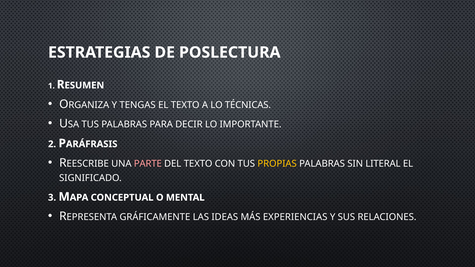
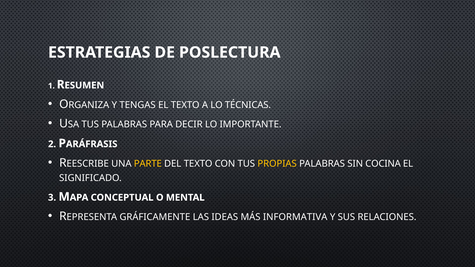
PARTE colour: pink -> yellow (148, 164)
LITERAL: LITERAL -> COCINA (383, 164)
EXPERIENCIAS: EXPERIENCIAS -> INFORMATIVA (295, 217)
